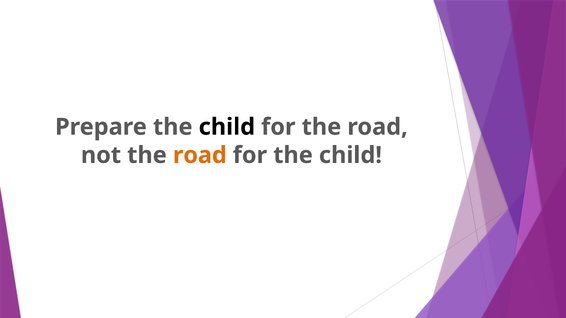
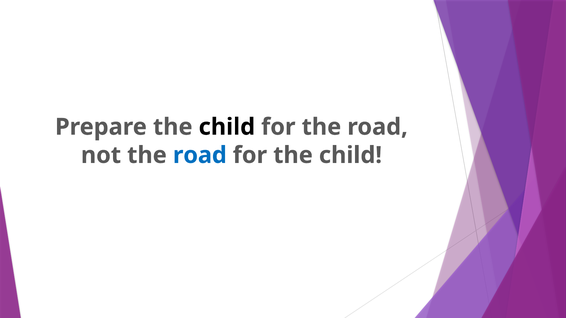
road colour: orange -> blue (200, 155)
